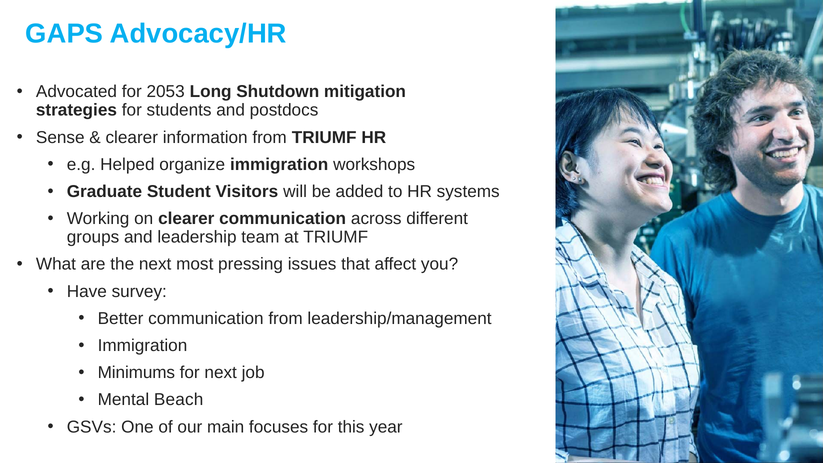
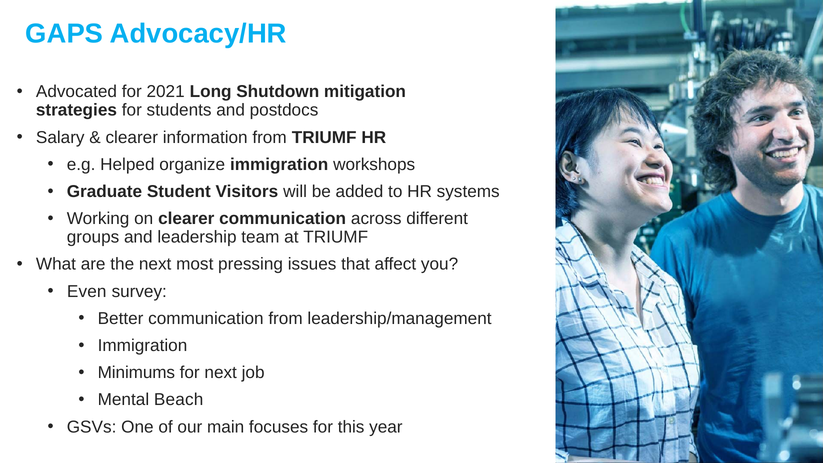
2053: 2053 -> 2021 (166, 92)
Sense: Sense -> Salary (60, 137)
Have: Have -> Even (87, 291)
